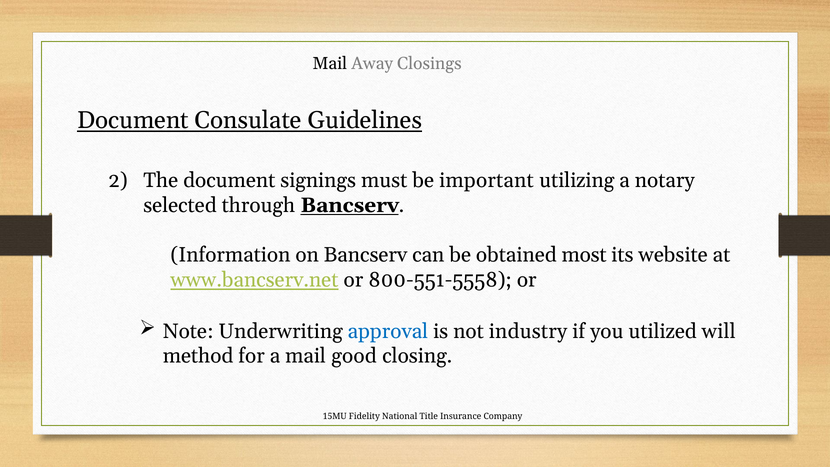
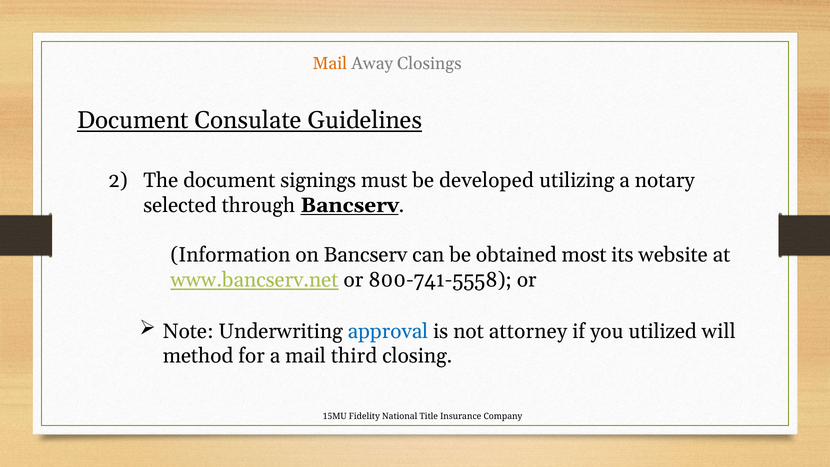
Mail colour: black -> orange (330, 63)
important: important -> developed (486, 180)
800-551-5558: 800-551-5558 -> 800-741-5558 (440, 280)
industry: industry -> attorney (528, 331)
good: good -> third (354, 356)
